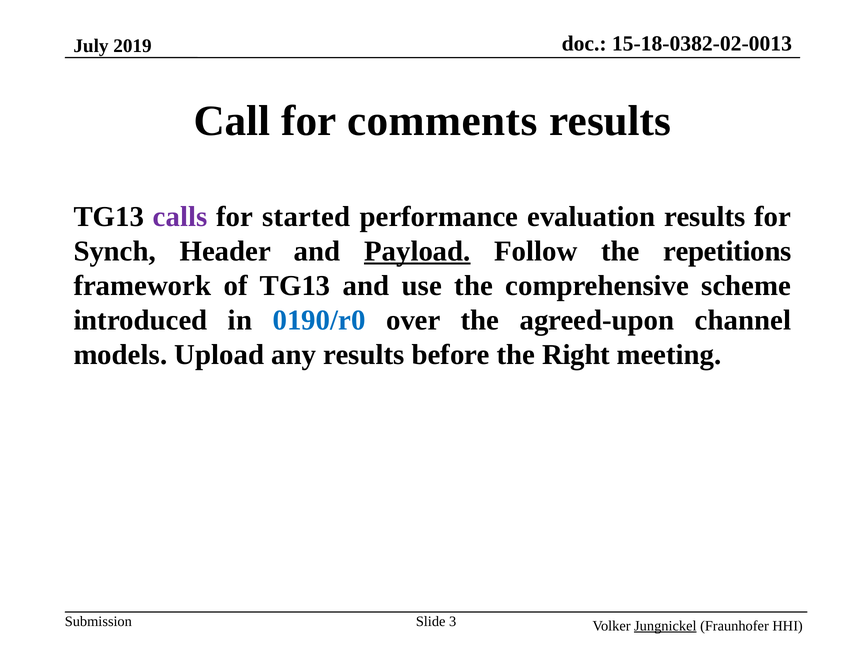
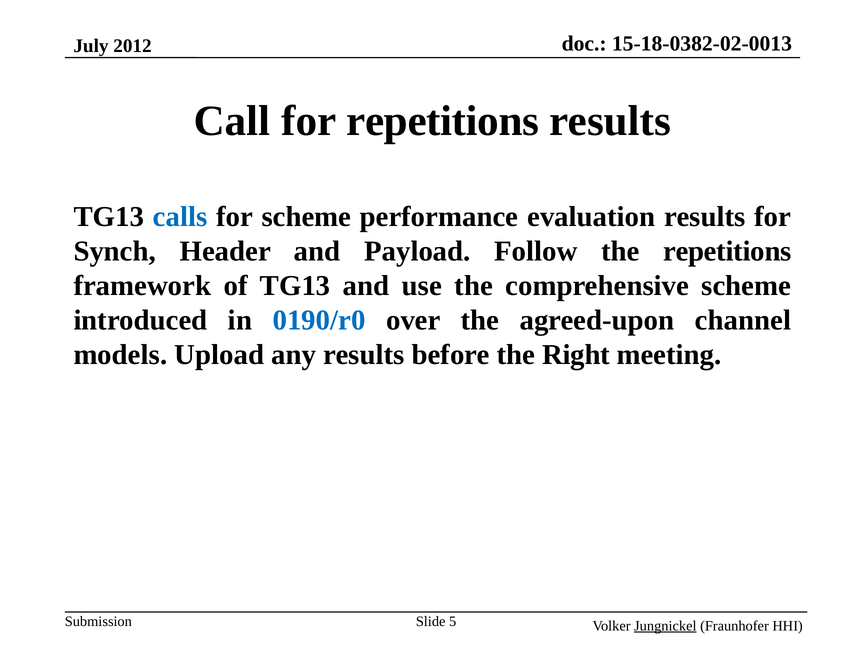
2019: 2019 -> 2012 (132, 46)
for comments: comments -> repetitions (443, 121)
calls colour: purple -> blue (180, 217)
for started: started -> scheme (306, 217)
Payload underline: present -> none (417, 251)
3: 3 -> 5 (453, 622)
